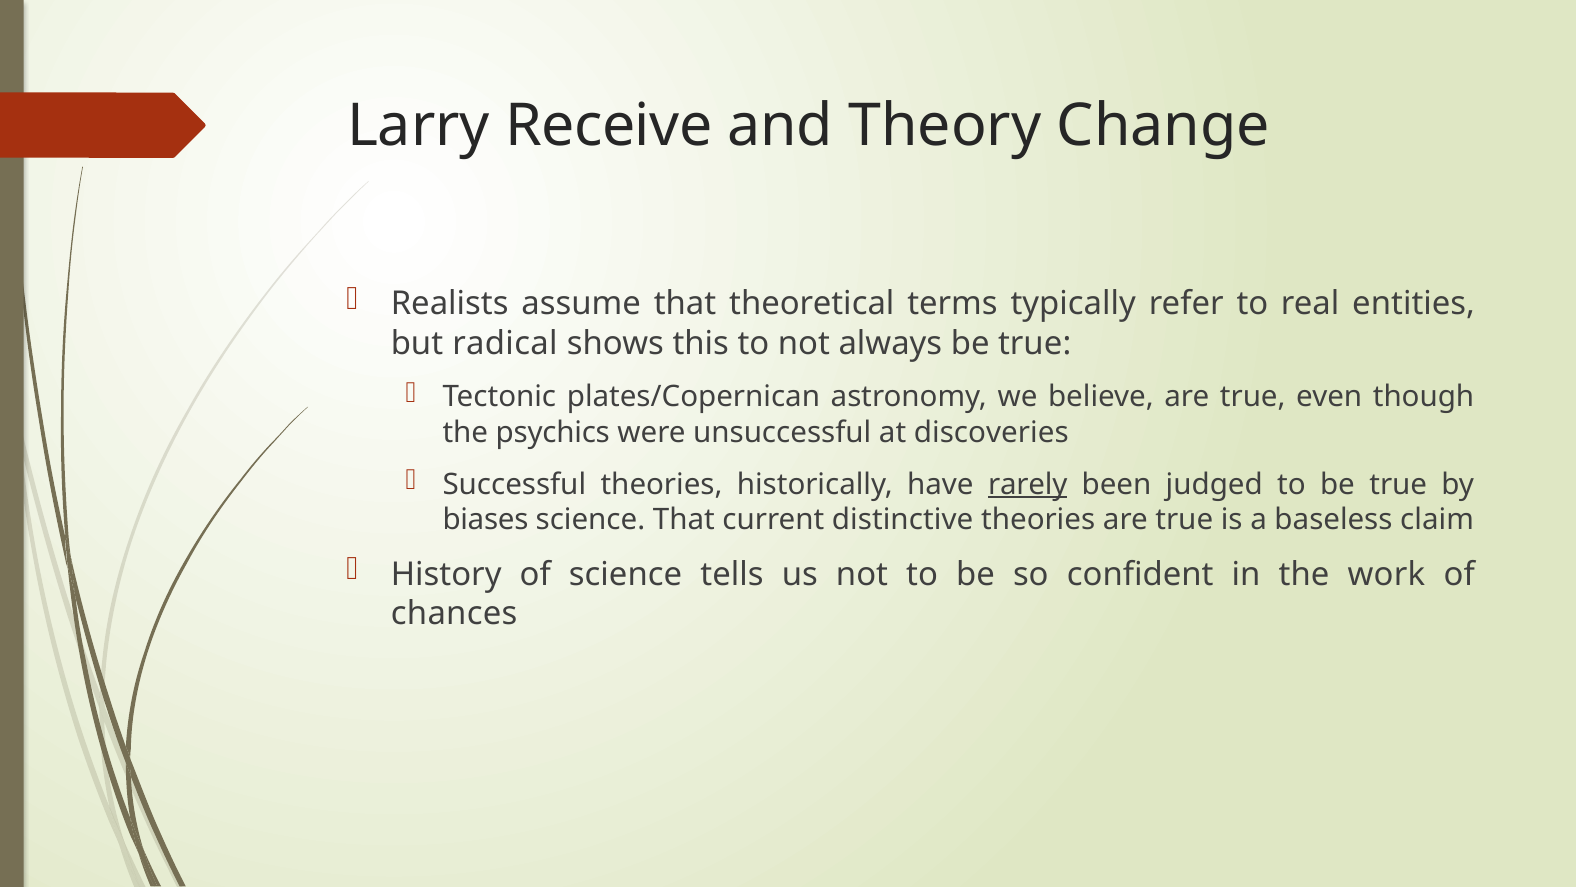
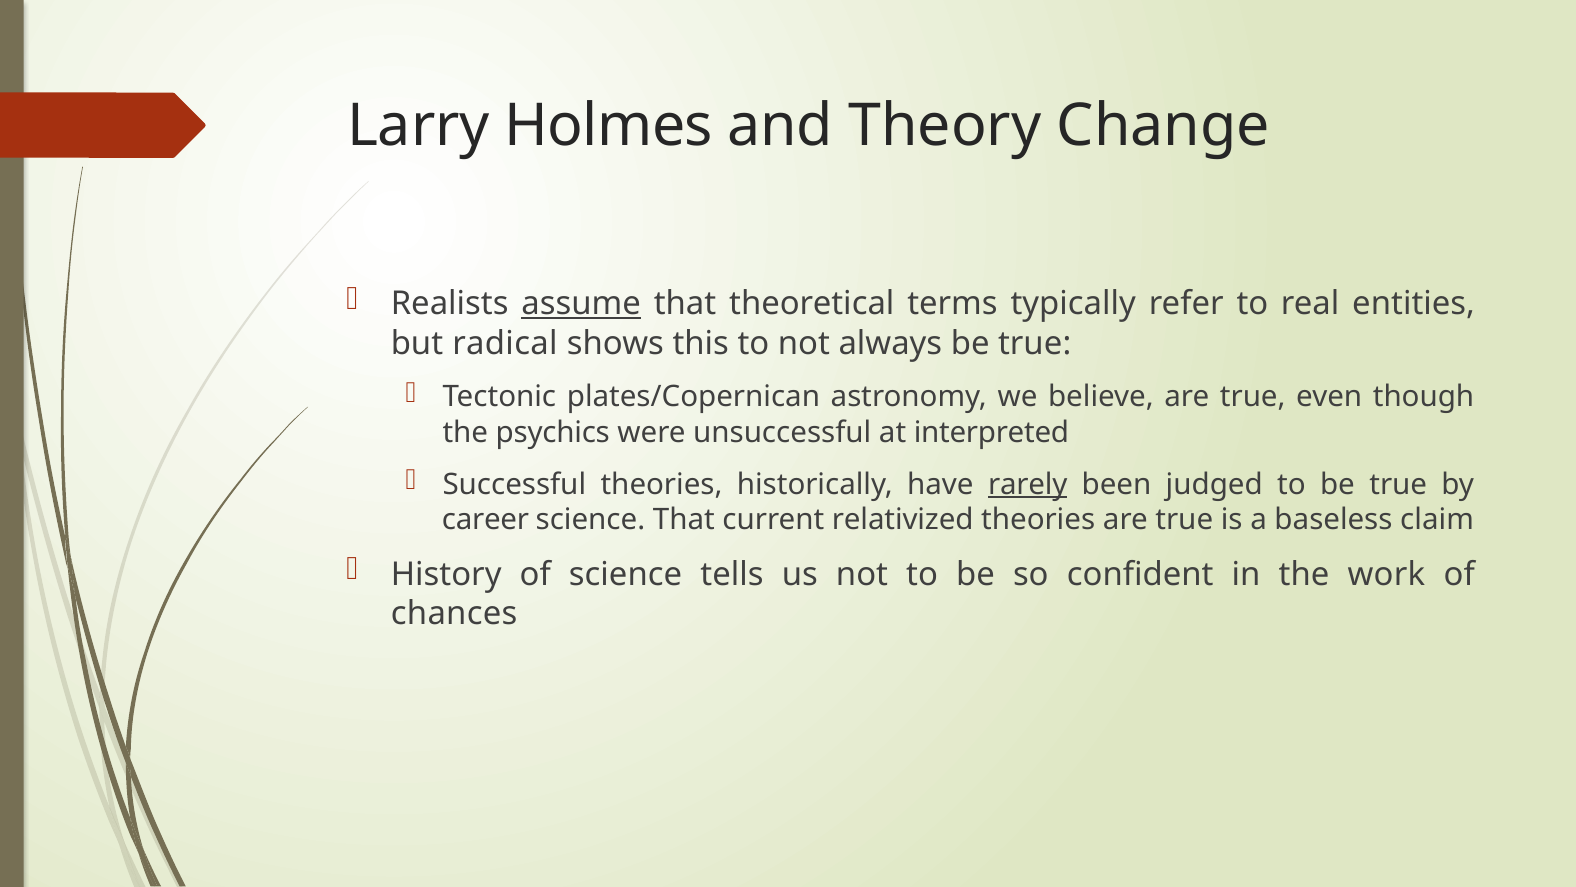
Receive: Receive -> Holmes (609, 126)
assume underline: none -> present (581, 304)
discoveries: discoveries -> interpreted (991, 432)
biases: biases -> career (485, 520)
distinctive: distinctive -> relativized (903, 520)
